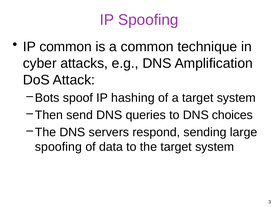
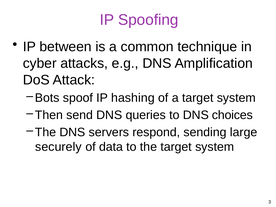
IP common: common -> between (66, 47)
spoofing: spoofing -> securely (58, 147)
